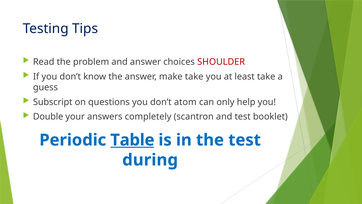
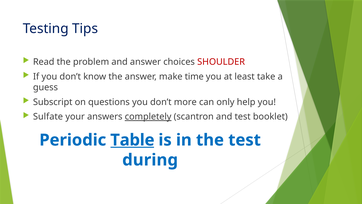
make take: take -> time (194, 76)
atom: atom -> more (185, 102)
Double: Double -> Sulfate (48, 117)
completely underline: none -> present (148, 117)
